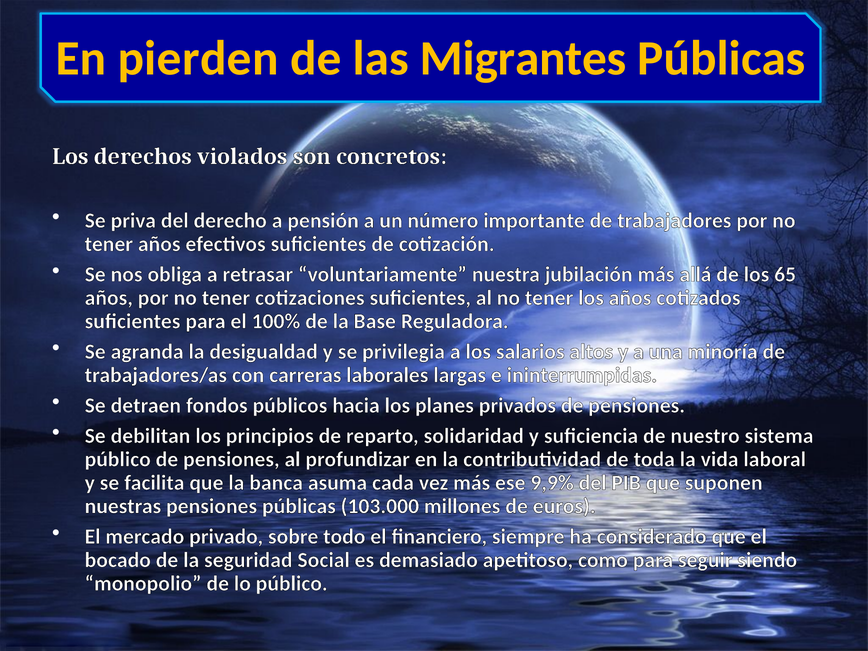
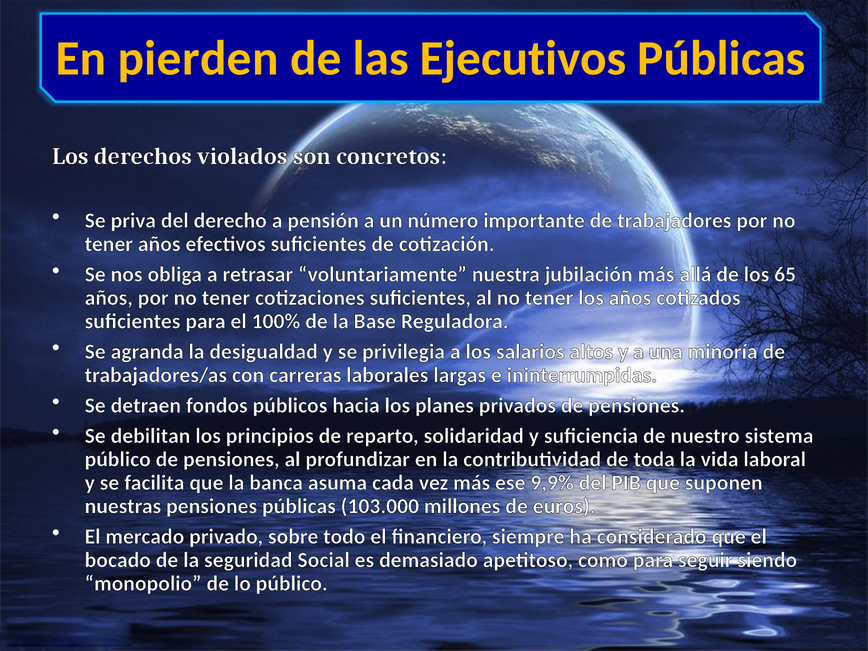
Migrantes: Migrantes -> Ejecutivos (523, 58)
